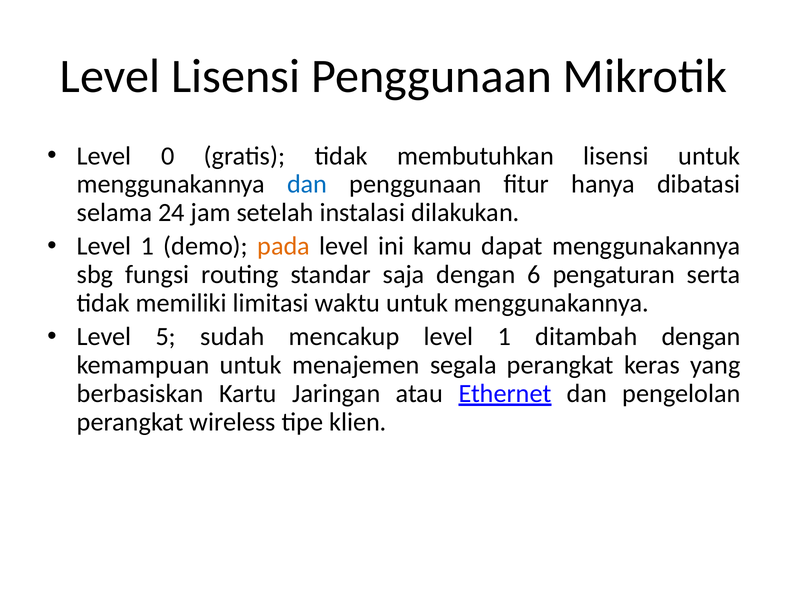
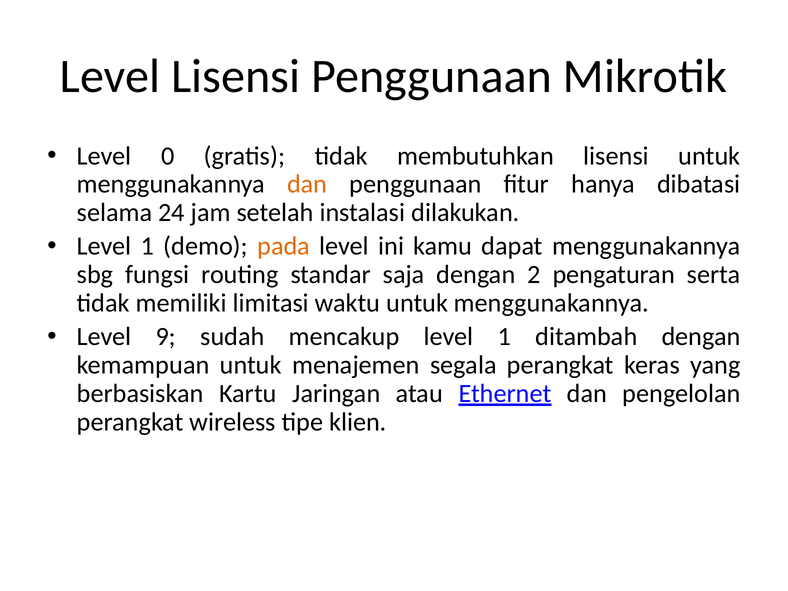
dan colour: blue -> orange (307, 184)
6: 6 -> 2 (534, 275)
5: 5 -> 9 (166, 336)
